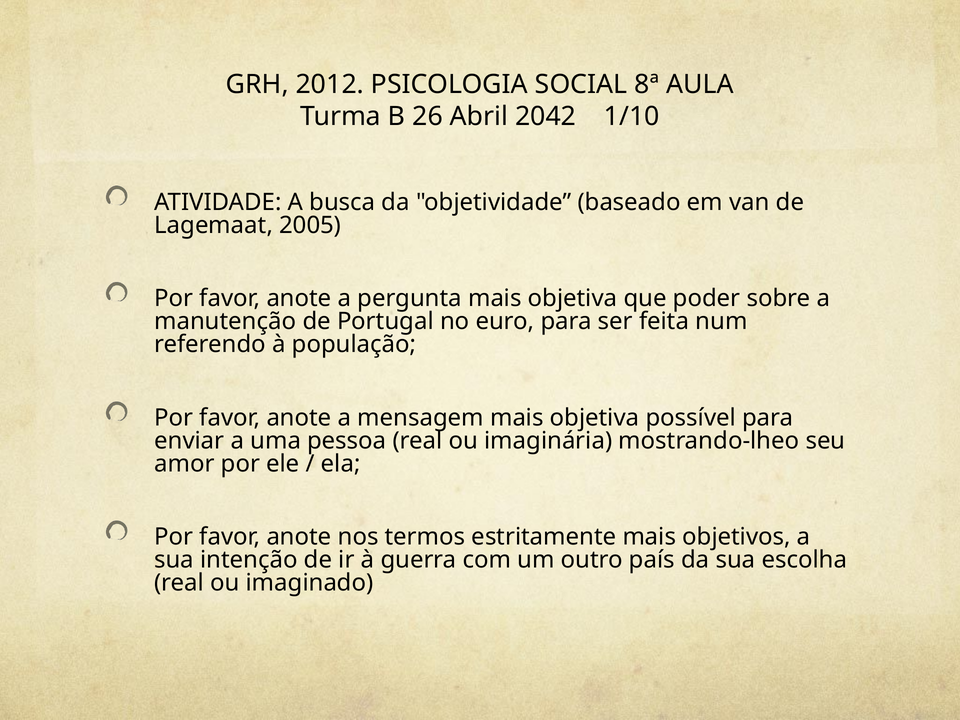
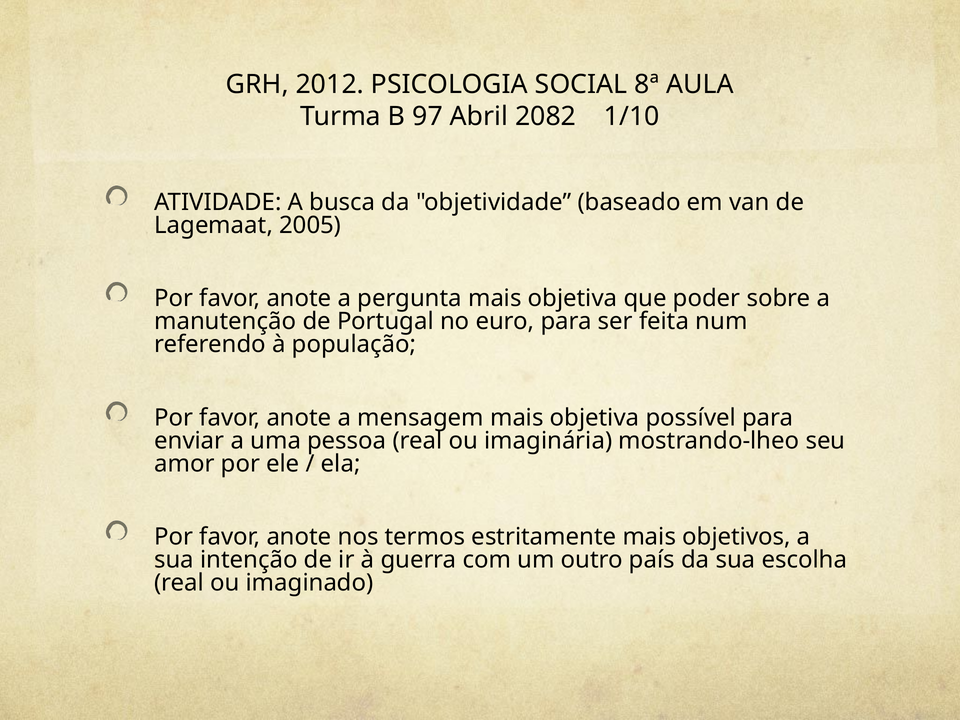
26: 26 -> 97 (428, 116)
2042: 2042 -> 2082 (546, 116)
